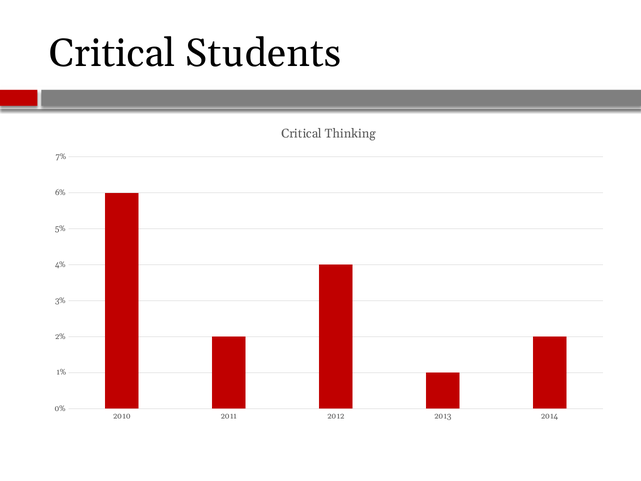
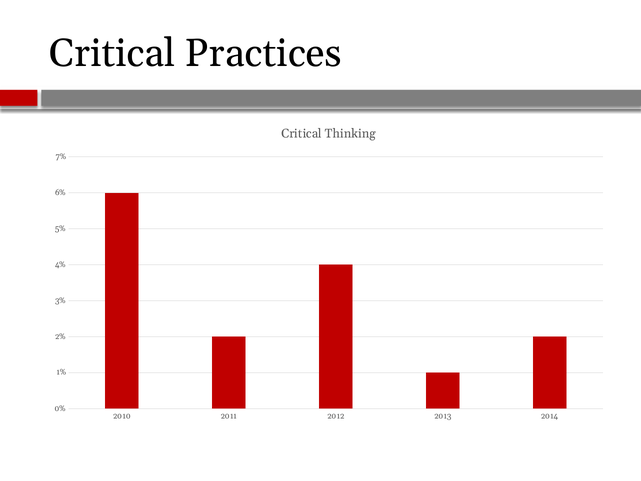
Students: Students -> Practices (263, 53)
